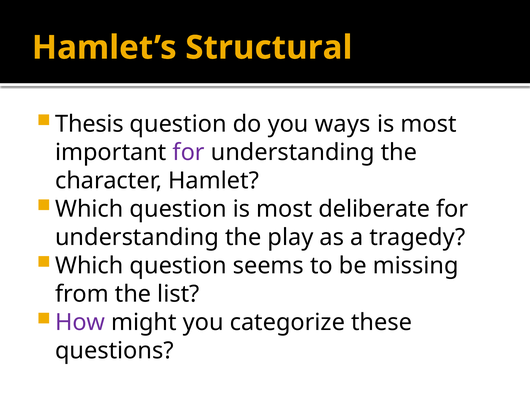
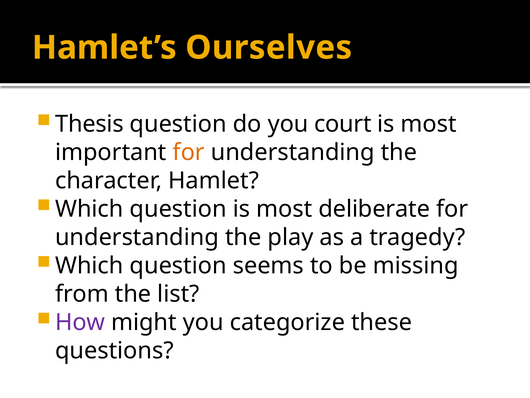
Structural: Structural -> Ourselves (269, 48)
ways: ways -> court (343, 124)
for colour: purple -> orange (189, 152)
